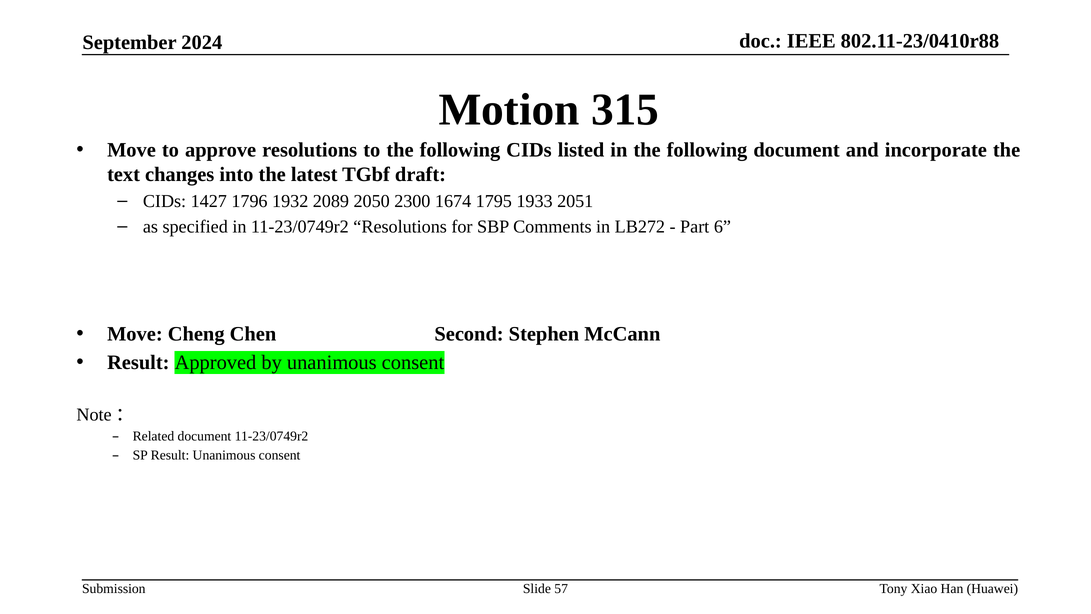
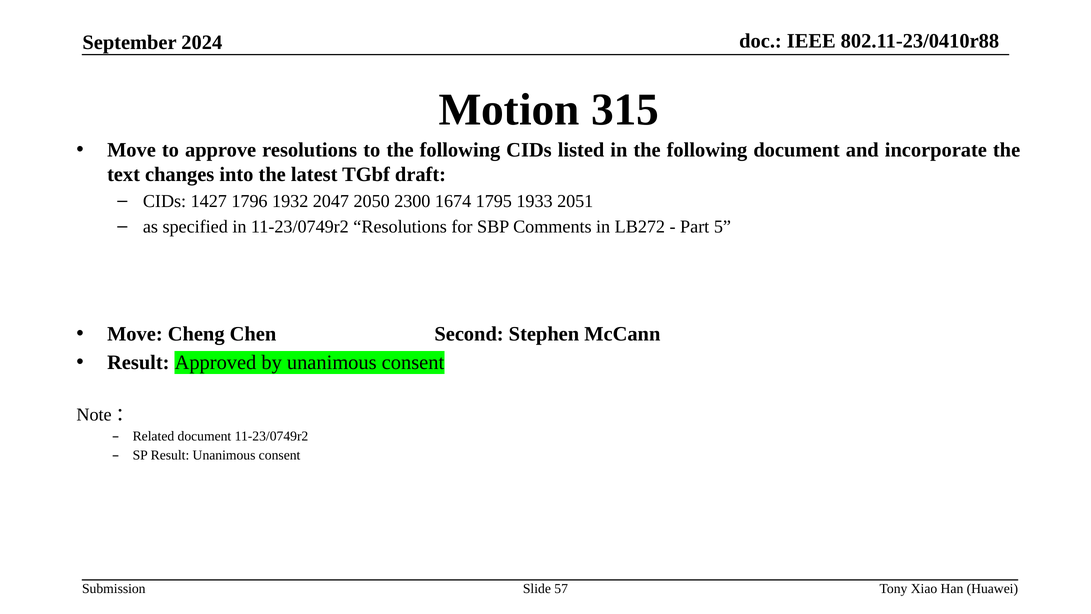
2089: 2089 -> 2047 (331, 201)
6: 6 -> 5 (722, 227)
